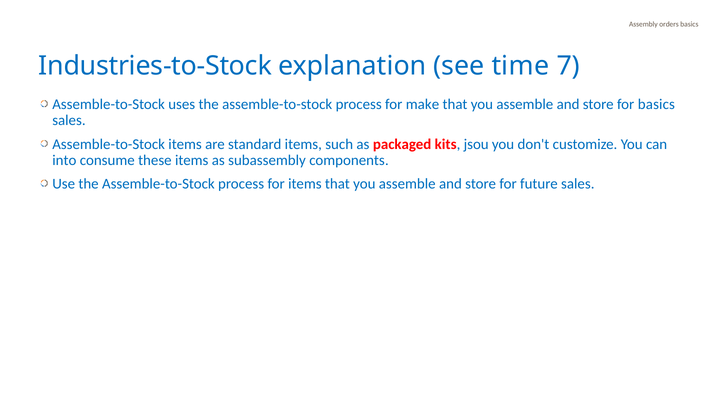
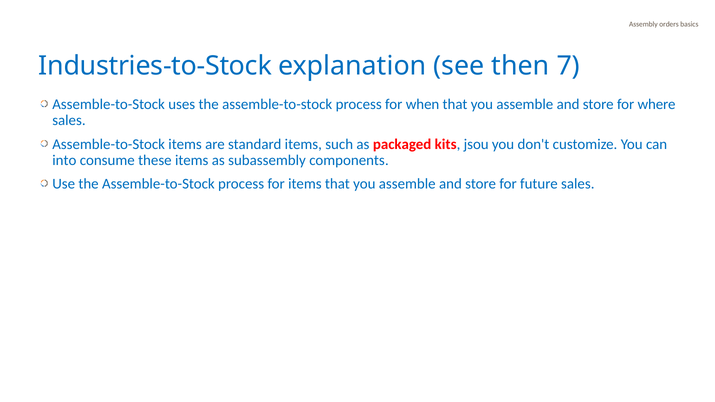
time: time -> then (520, 66)
make: make -> when (423, 105)
for basics: basics -> where (657, 105)
